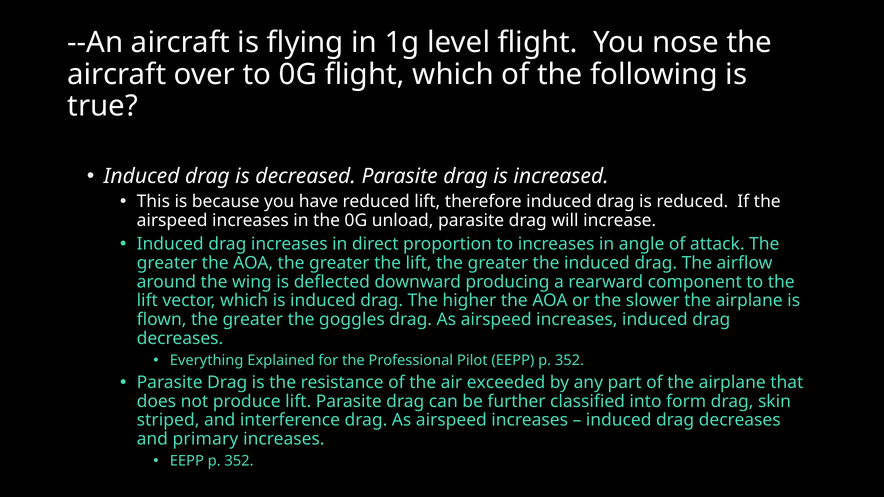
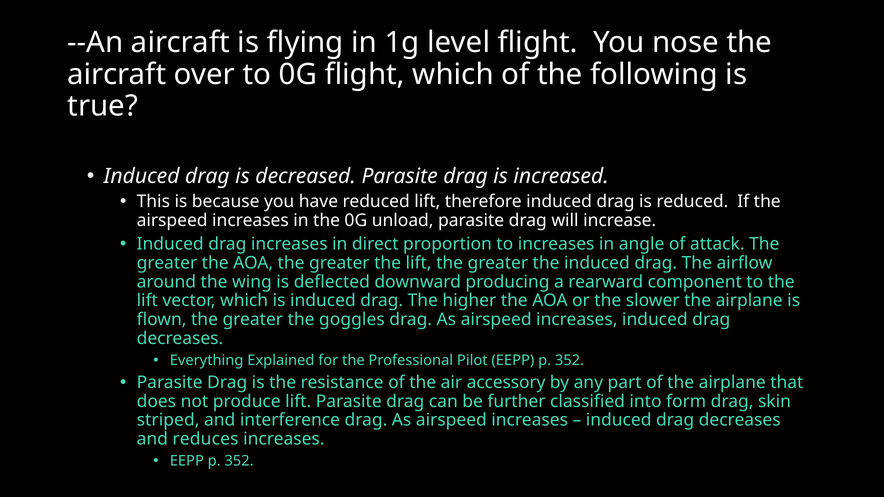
exceeded: exceeded -> accessory (506, 383)
primary: primary -> reduces (206, 439)
